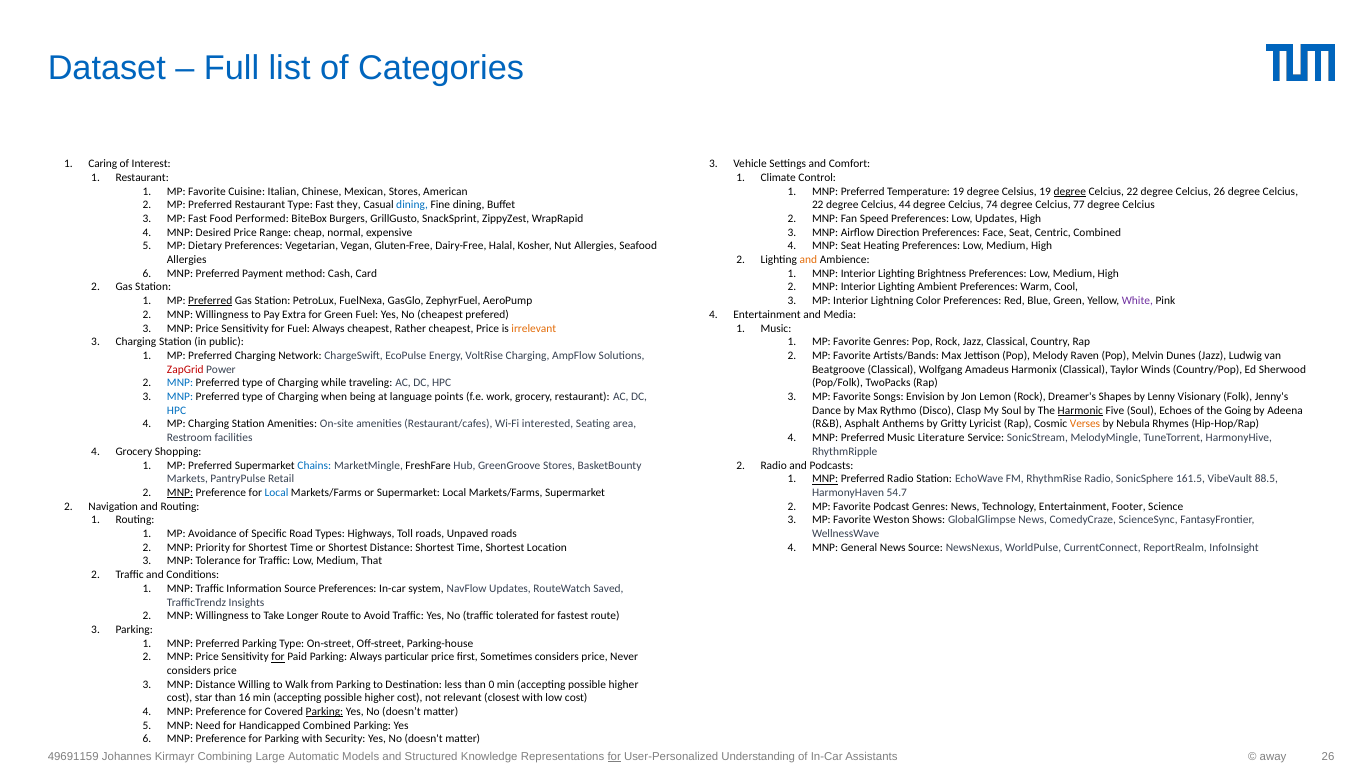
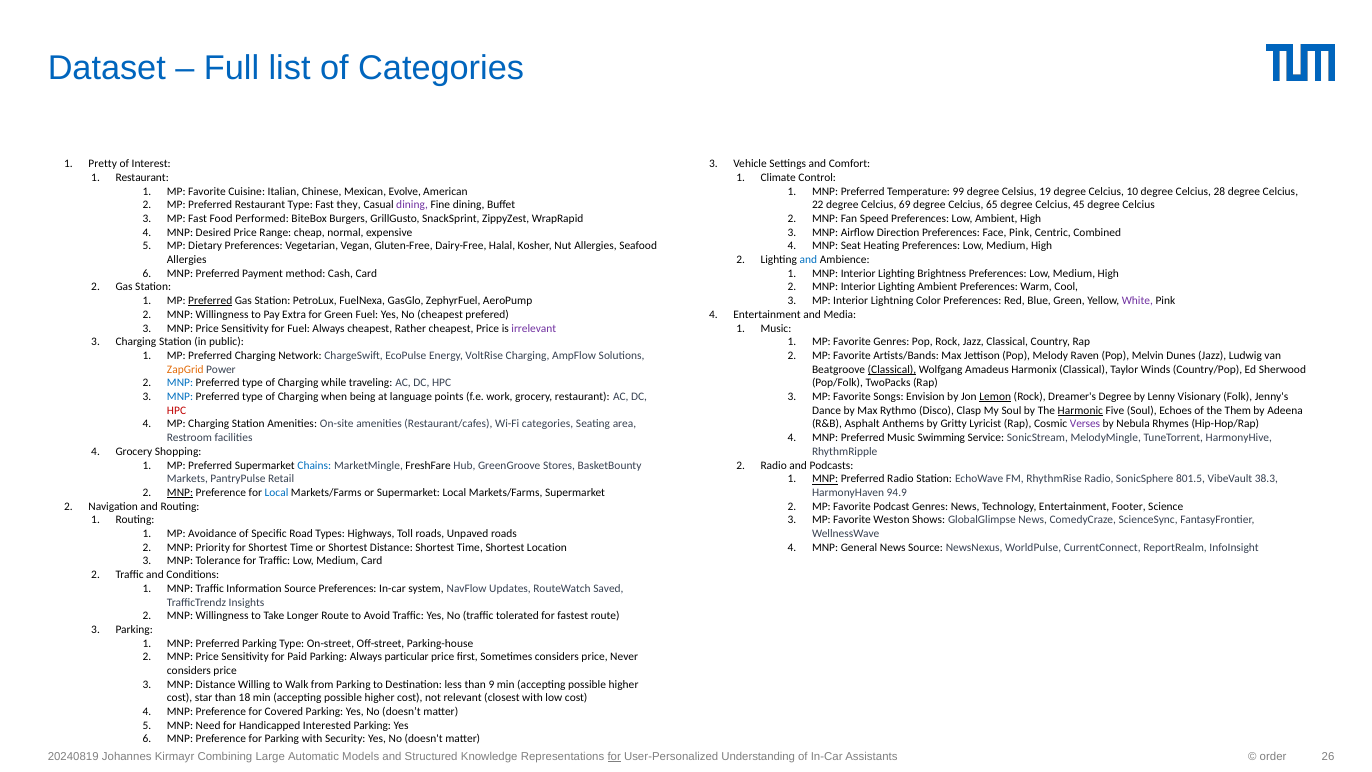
Caring: Caring -> Pretty (103, 164)
Mexican Stores: Stores -> Evolve (405, 191)
Temperature 19: 19 -> 99 (958, 191)
degree underline: present -> none (1070, 191)
22: 22 -> 10 (1132, 191)
Celcius 26: 26 -> 28 (1219, 191)
dining colour: blue -> purple (412, 205)
44: 44 -> 69 (905, 205)
74: 74 -> 65 (992, 205)
77: 77 -> 45 (1079, 205)
Low Updates: Updates -> Ambient (996, 219)
Face Seat: Seat -> Pink (1021, 232)
and colour: orange -> blue (808, 260)
irrelevant colour: orange -> purple (534, 328)
ZapGrid colour: red -> orange (185, 369)
Classical underline: none -> present (892, 369)
Lemon underline: none -> present (995, 397)
Dreamer's Shapes: Shapes -> Degree (1115, 397)
HPC colour: blue -> red (177, 410)
Going: Going -> Them (1238, 410)
Wi-Fi interested: interested -> categories (548, 424)
Verses colour: orange -> purple (1085, 424)
Literature: Literature -> Swimming (941, 438)
161.5: 161.5 -> 801.5 (1190, 479)
88.5: 88.5 -> 38.3 (1266, 479)
54.7: 54.7 -> 94.9 (897, 492)
Medium That: That -> Card (372, 561)
for underline: present -> none (278, 657)
0: 0 -> 9 (491, 684)
16: 16 -> 18 (245, 698)
Parking underline: present -> none (324, 712)
Handicapped Combined: Combined -> Interested (327, 725)
49691159: 49691159 -> 20240819 (73, 756)
away: away -> order (1273, 756)
